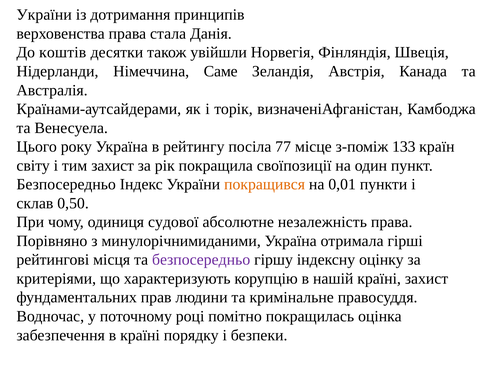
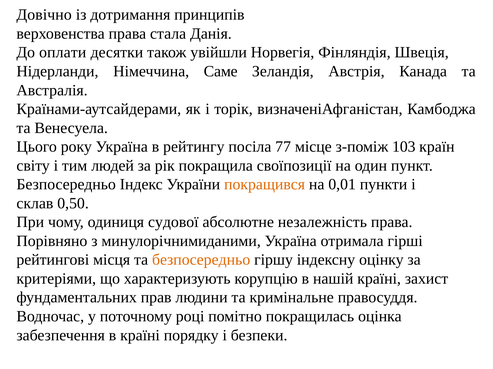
України: України -> Довічно (44, 15)
коштів: коштів -> оплати (63, 53)
133: 133 -> 103 (404, 147)
тим захист: захист -> людей (113, 166)
безпосередньо colour: purple -> orange (201, 260)
